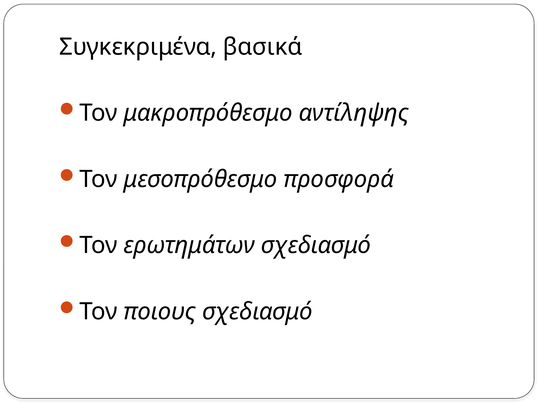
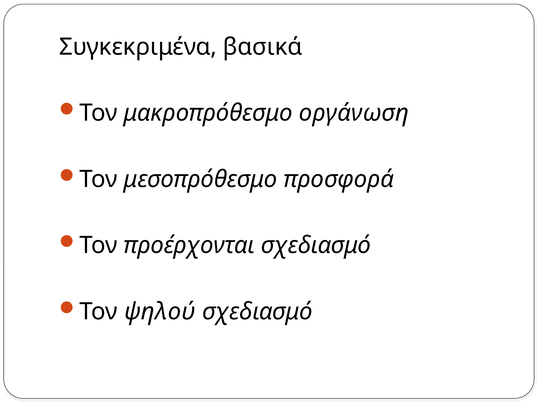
αντίληψης: αντίληψης -> οργάνωση (354, 113)
ερωτημάτων: ερωτημάτων -> προέρχονται (189, 245)
ποιους: ποιους -> ψηλού (160, 311)
